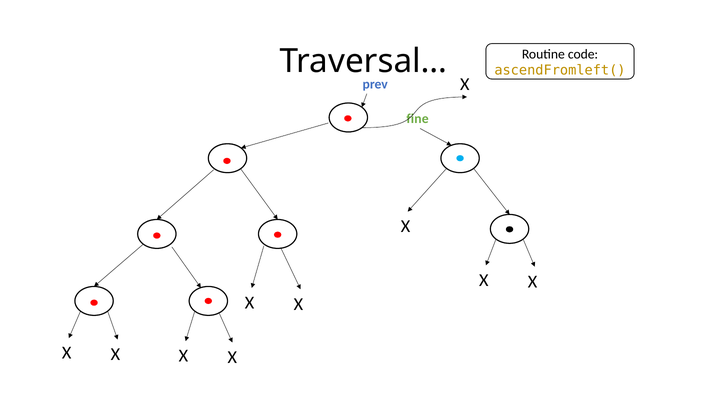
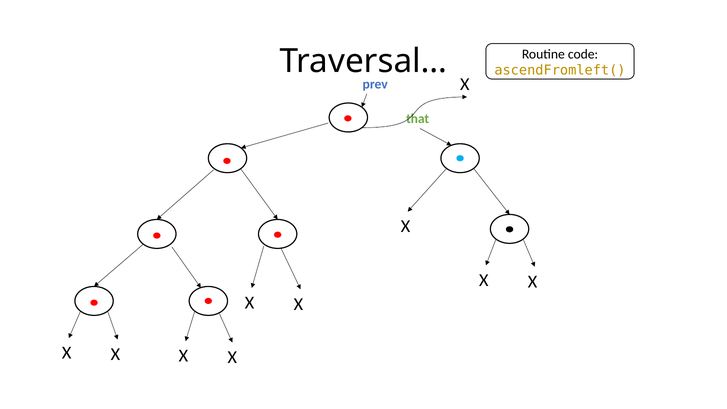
fine: fine -> that (418, 119)
